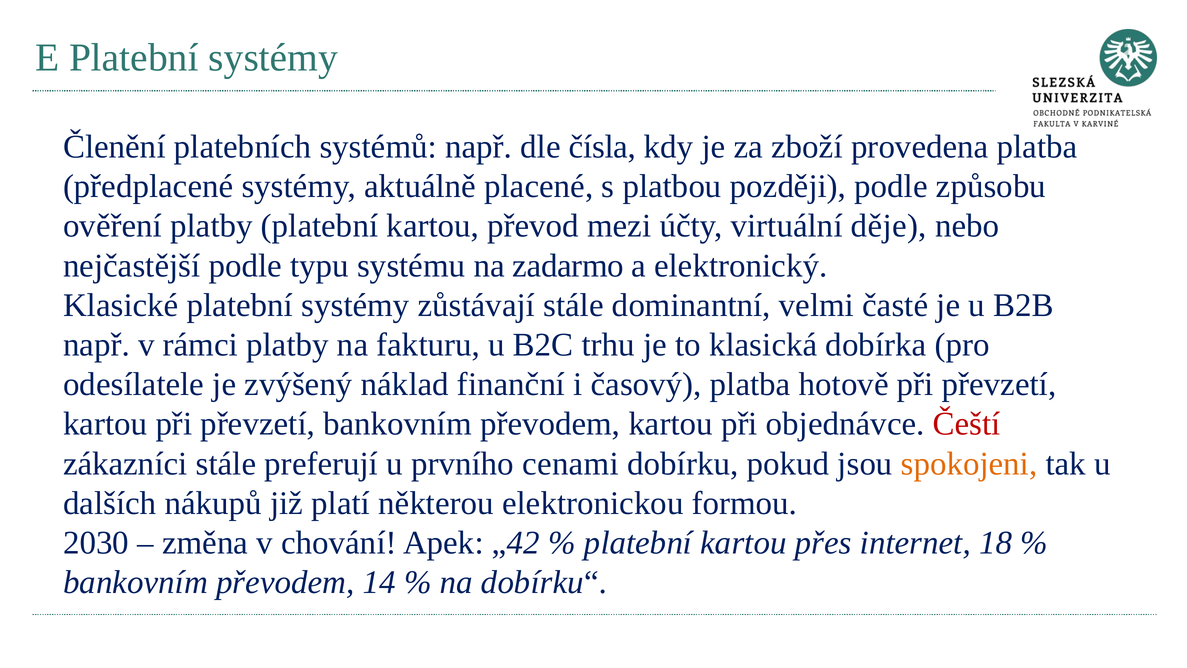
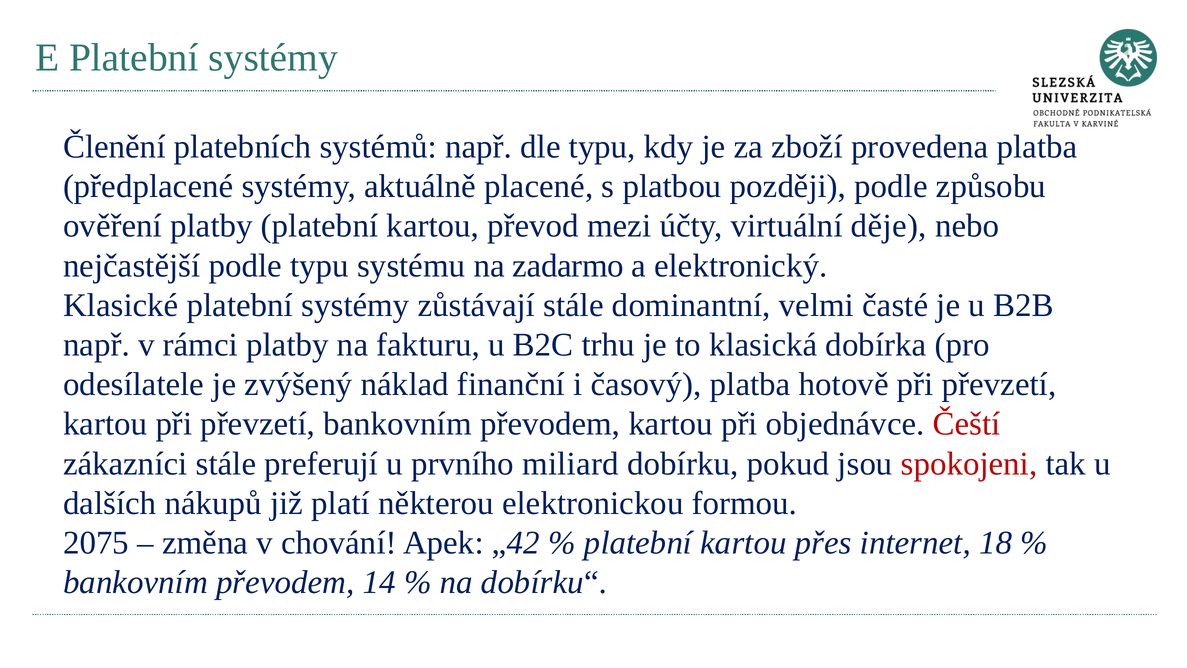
dle čísla: čísla -> typu (602, 147)
cenami: cenami -> miliard (571, 463)
spokojeni colour: orange -> red (969, 463)
2030: 2030 -> 2075 (96, 543)
